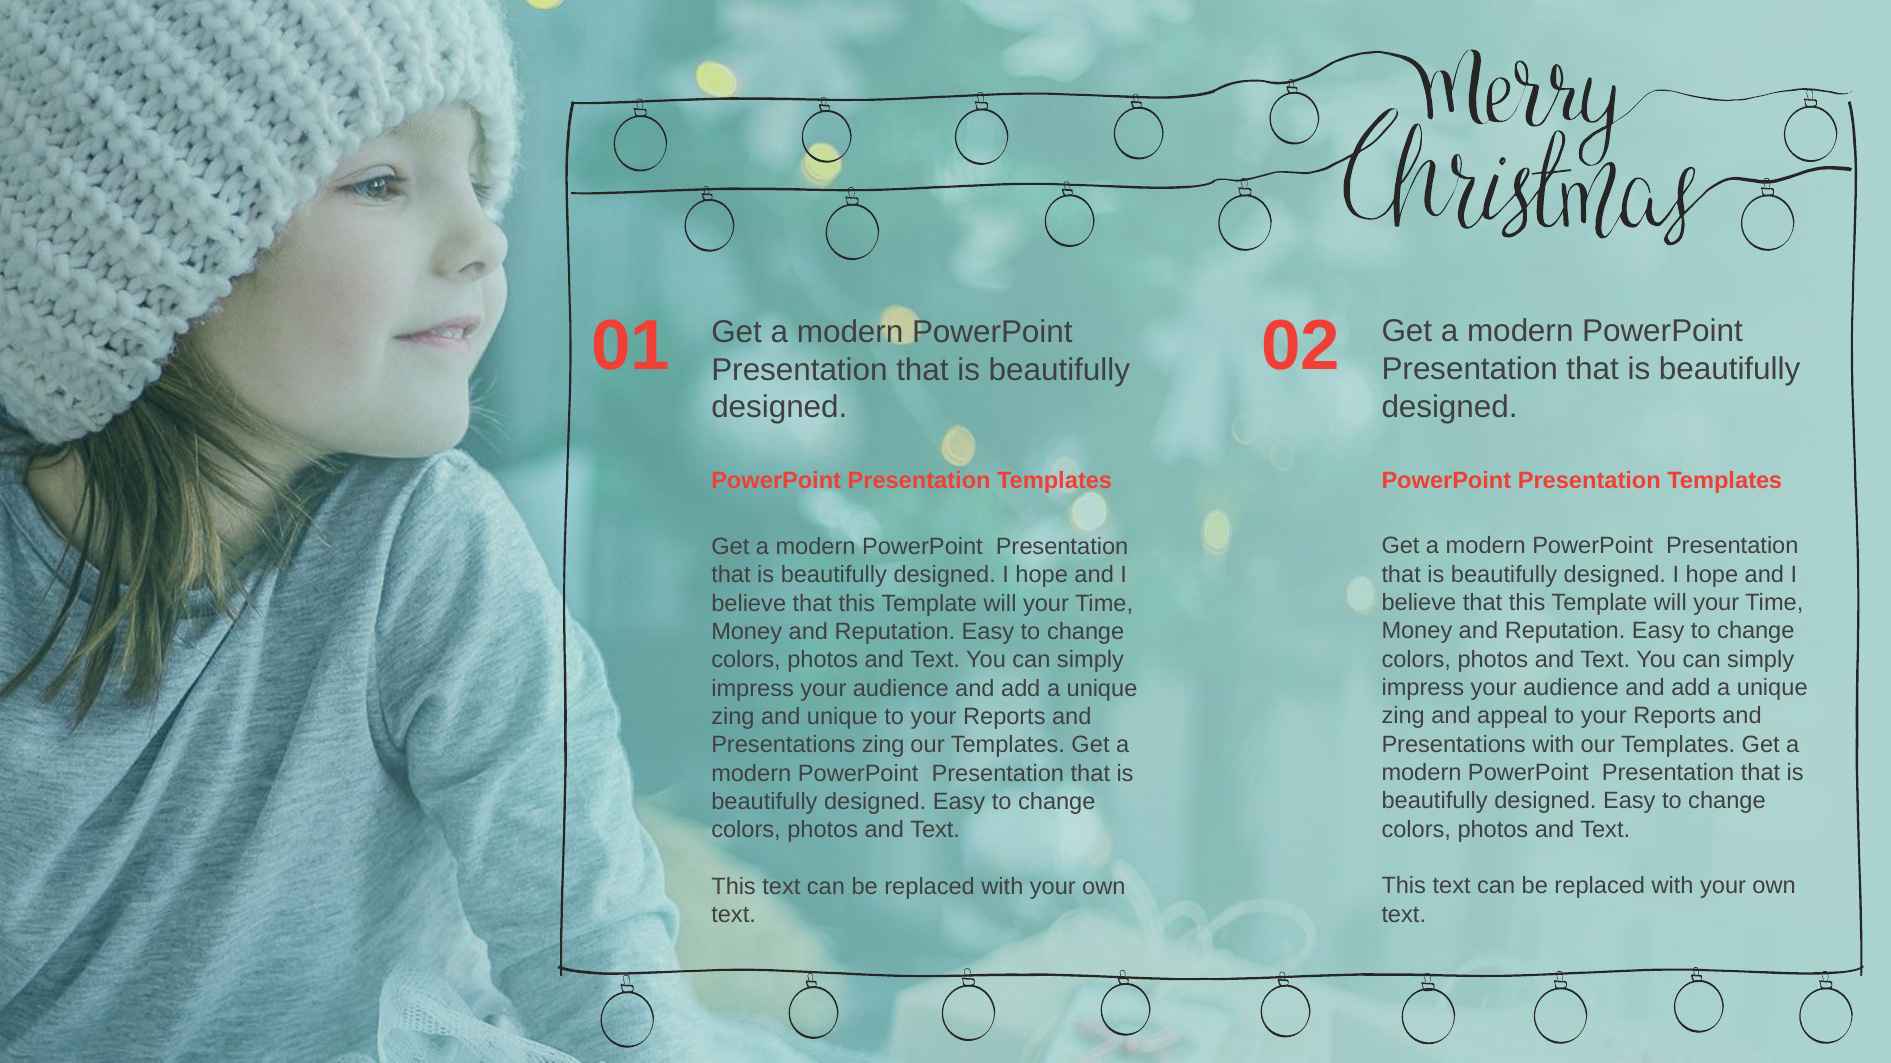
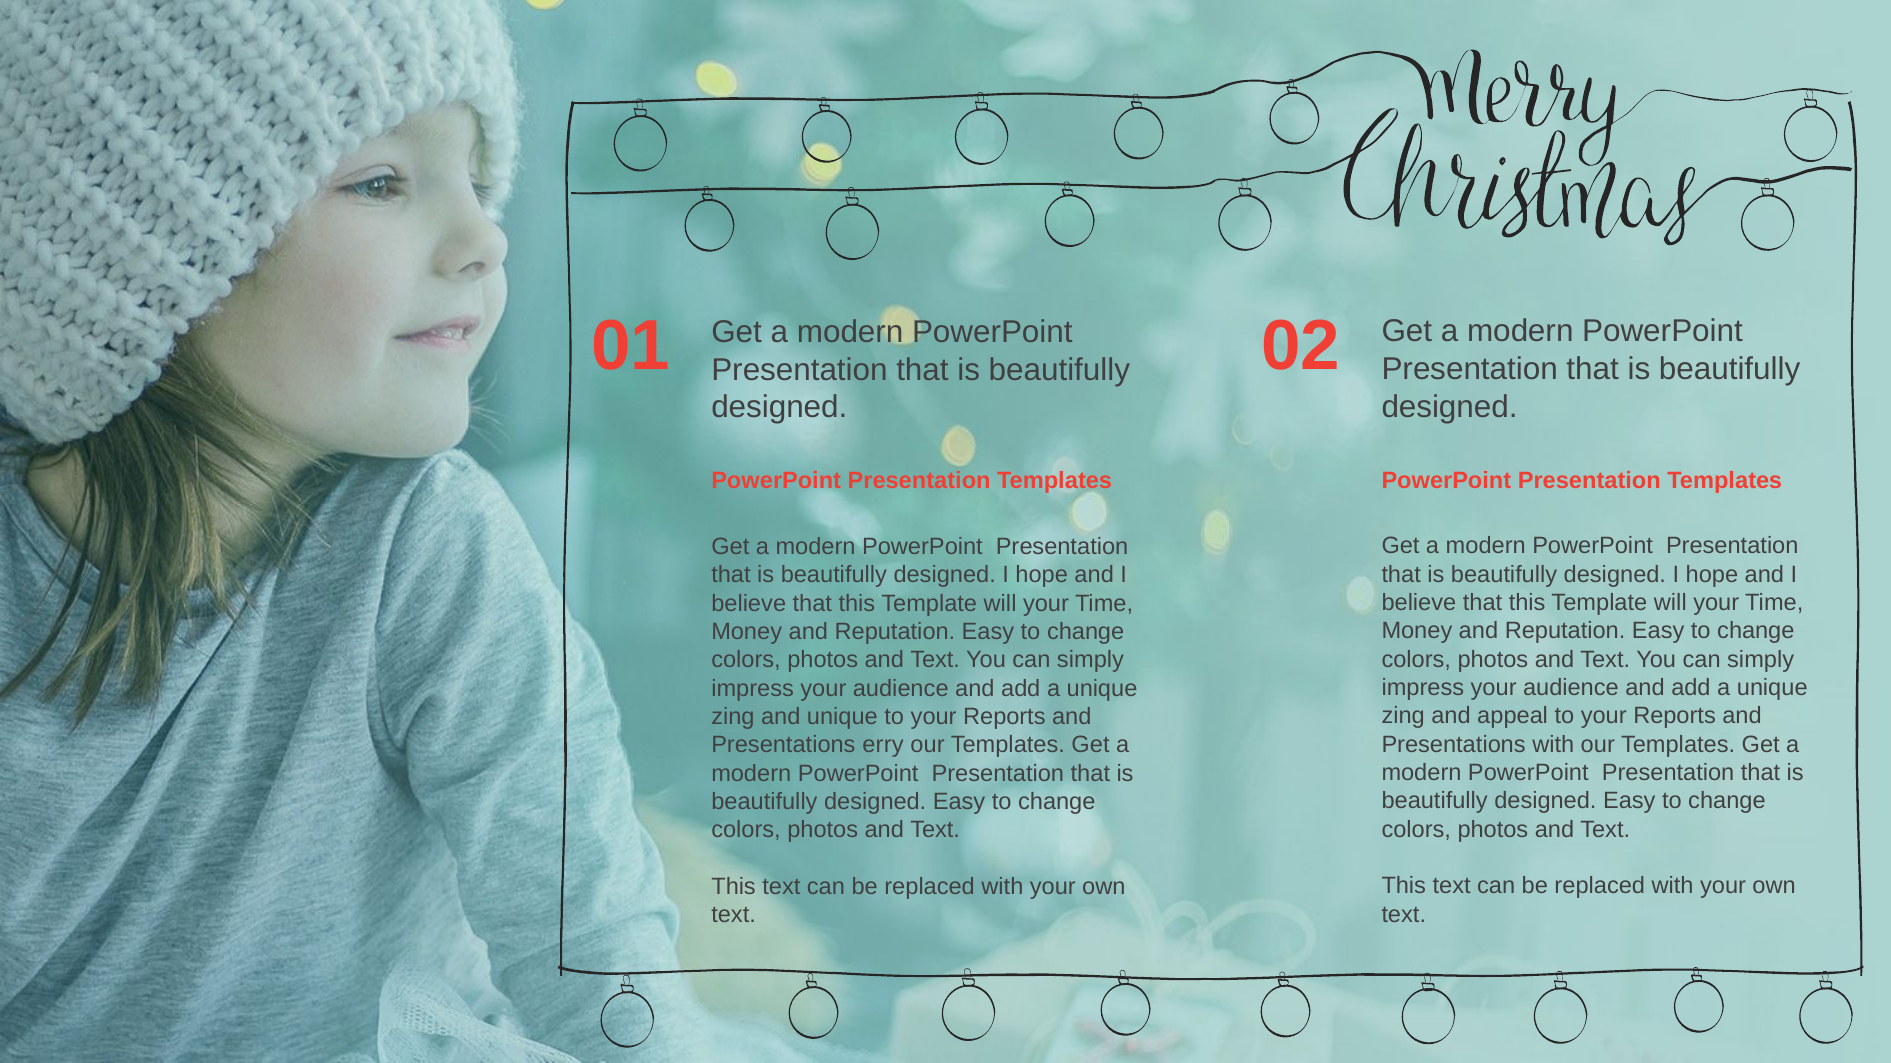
Presentations zing: zing -> erry (883, 745)
